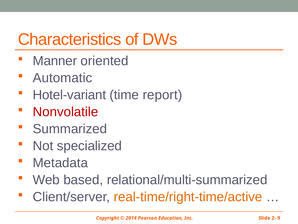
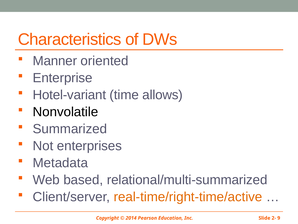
Automatic: Automatic -> Enterprise (63, 78)
report: report -> allows (163, 95)
Nonvolatile colour: red -> black (65, 112)
specialized: specialized -> enterprises (89, 146)
